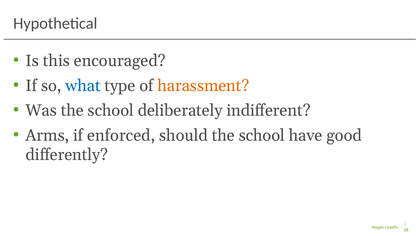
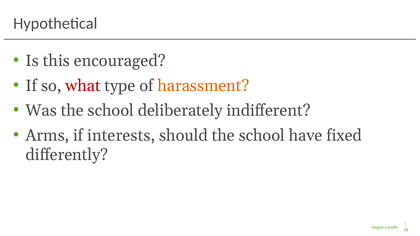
what colour: blue -> red (83, 86)
enforced: enforced -> interests (121, 135)
good: good -> fixed (344, 135)
